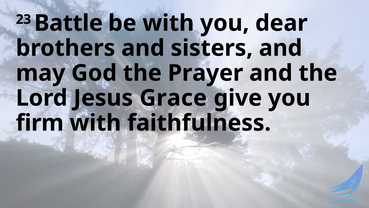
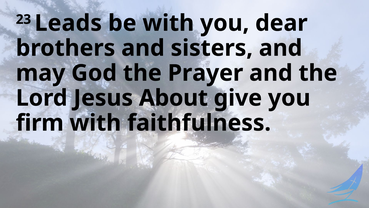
Battle: Battle -> Leads (68, 23)
Grace: Grace -> About (173, 98)
